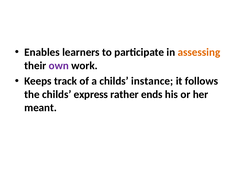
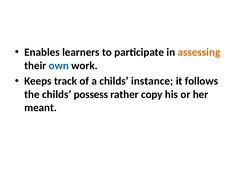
own colour: purple -> blue (59, 66)
express: express -> possess (91, 94)
ends: ends -> copy (152, 94)
